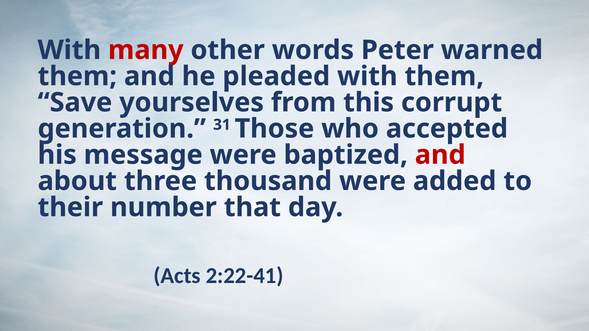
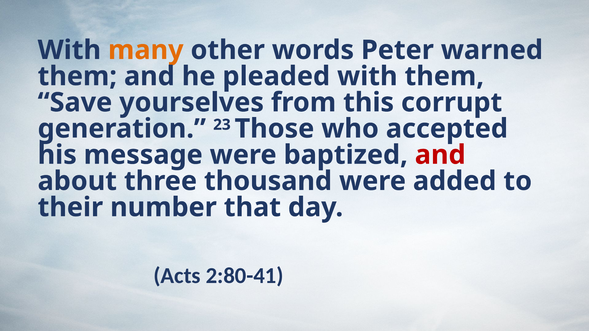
many colour: red -> orange (146, 50)
31: 31 -> 23 (222, 125)
2:22-41: 2:22-41 -> 2:80-41 (245, 276)
